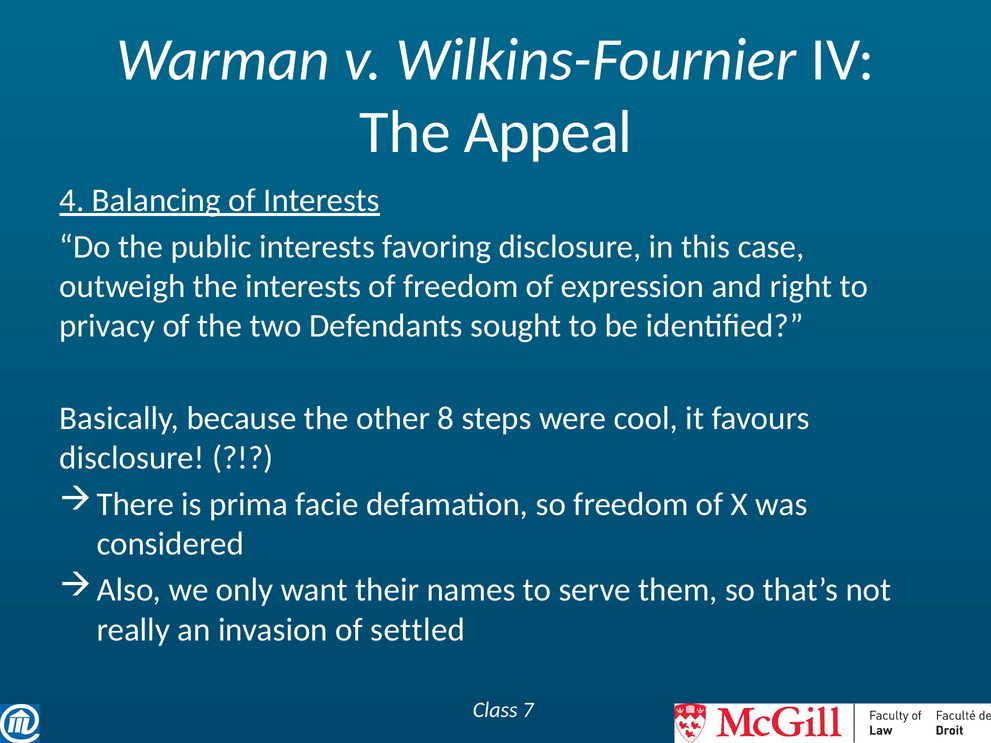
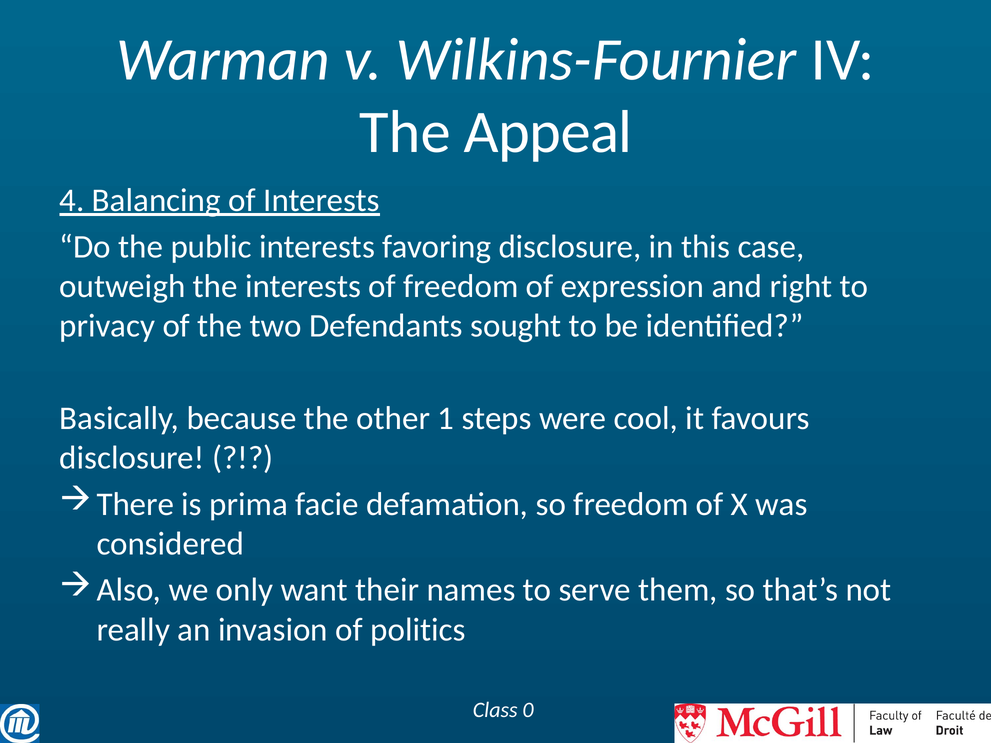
8: 8 -> 1 (446, 419)
settled: settled -> politics (418, 630)
7: 7 -> 0 (528, 710)
